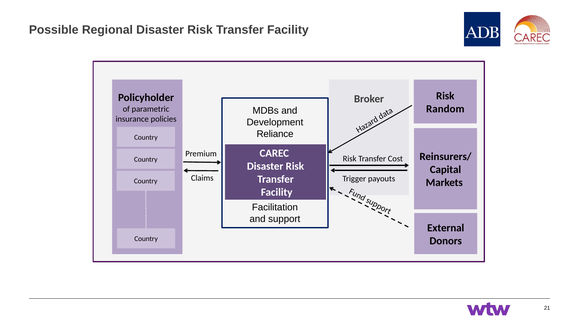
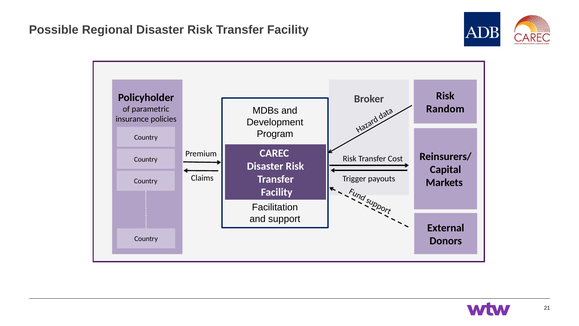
Reliance: Reliance -> Program (275, 134)
